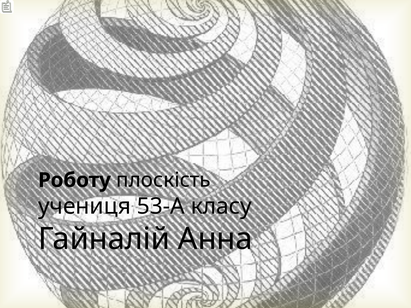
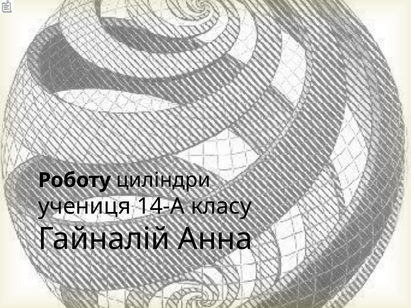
плоскість: плоскість -> циліндри (163, 180)
53-А: 53-А -> 14-А (161, 207)
